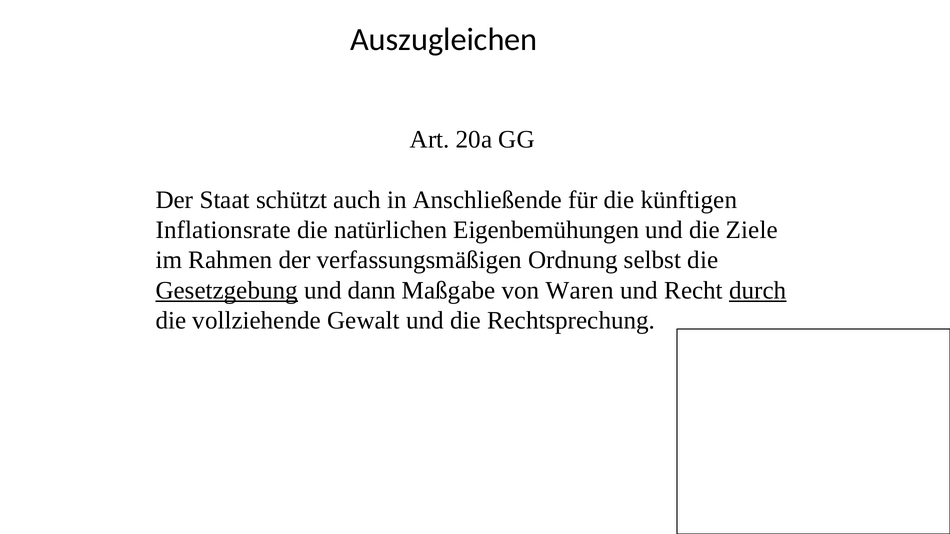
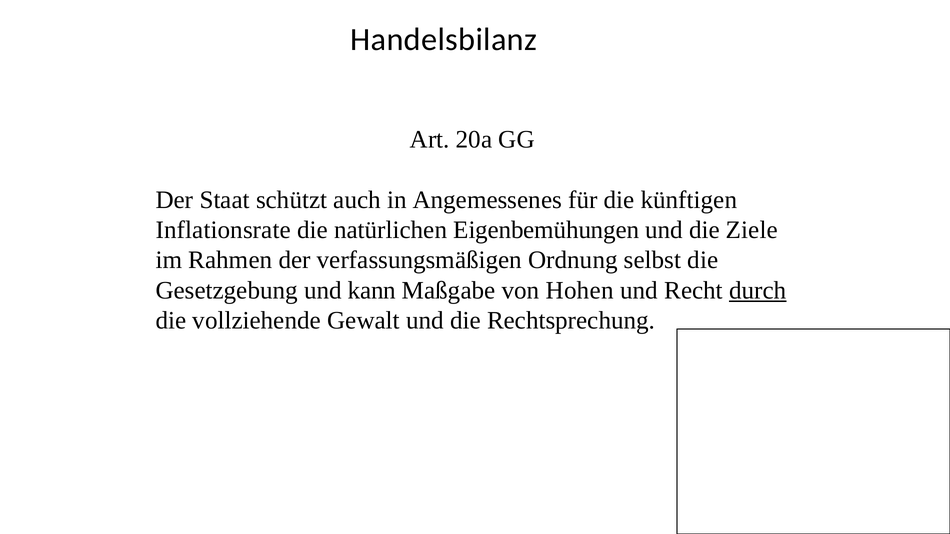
Auszugleichen: Auszugleichen -> Handelsbilanz (444, 39)
Anschließende: Anschließende -> Angemessenes (487, 200)
Gesetzgebung underline: present -> none (227, 291)
dann: dann -> kann (372, 291)
Waren: Waren -> Hohen (580, 291)
